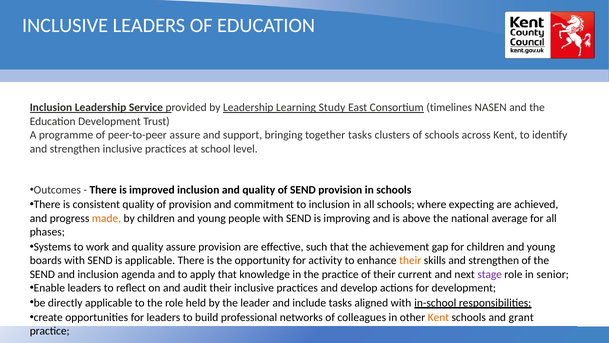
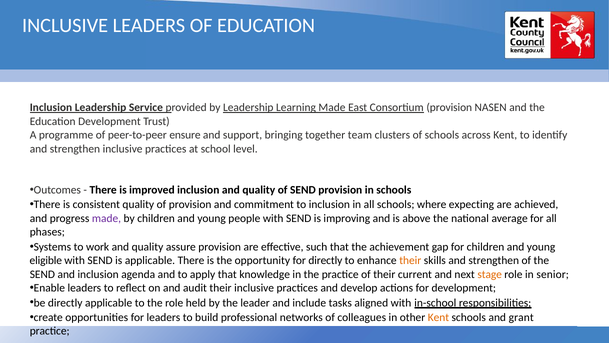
Learning Study: Study -> Made (332, 108)
Consortium timelines: timelines -> provision (449, 108)
peer-to-peer assure: assure -> ensure (185, 135)
together tasks: tasks -> team (360, 135)
made colour: orange -> purple (106, 218)
boards: boards -> eligible (46, 260)
for activity: activity -> directly (325, 260)
stage colour: purple -> orange (490, 274)
